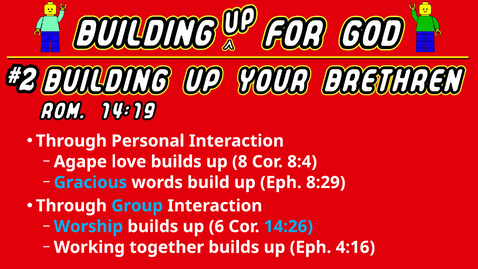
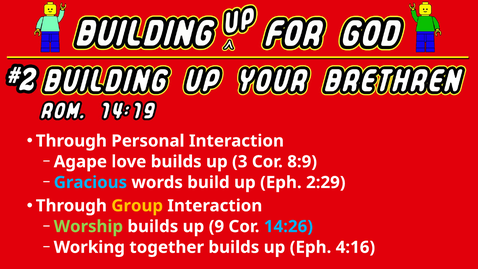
8: 8 -> 3 (240, 162)
8:4: 8:4 -> 8:9 (302, 162)
8:29: 8:29 -> 2:29 (326, 182)
Group colour: light blue -> yellow (137, 206)
Worship colour: light blue -> light green (88, 226)
6: 6 -> 9 (216, 226)
